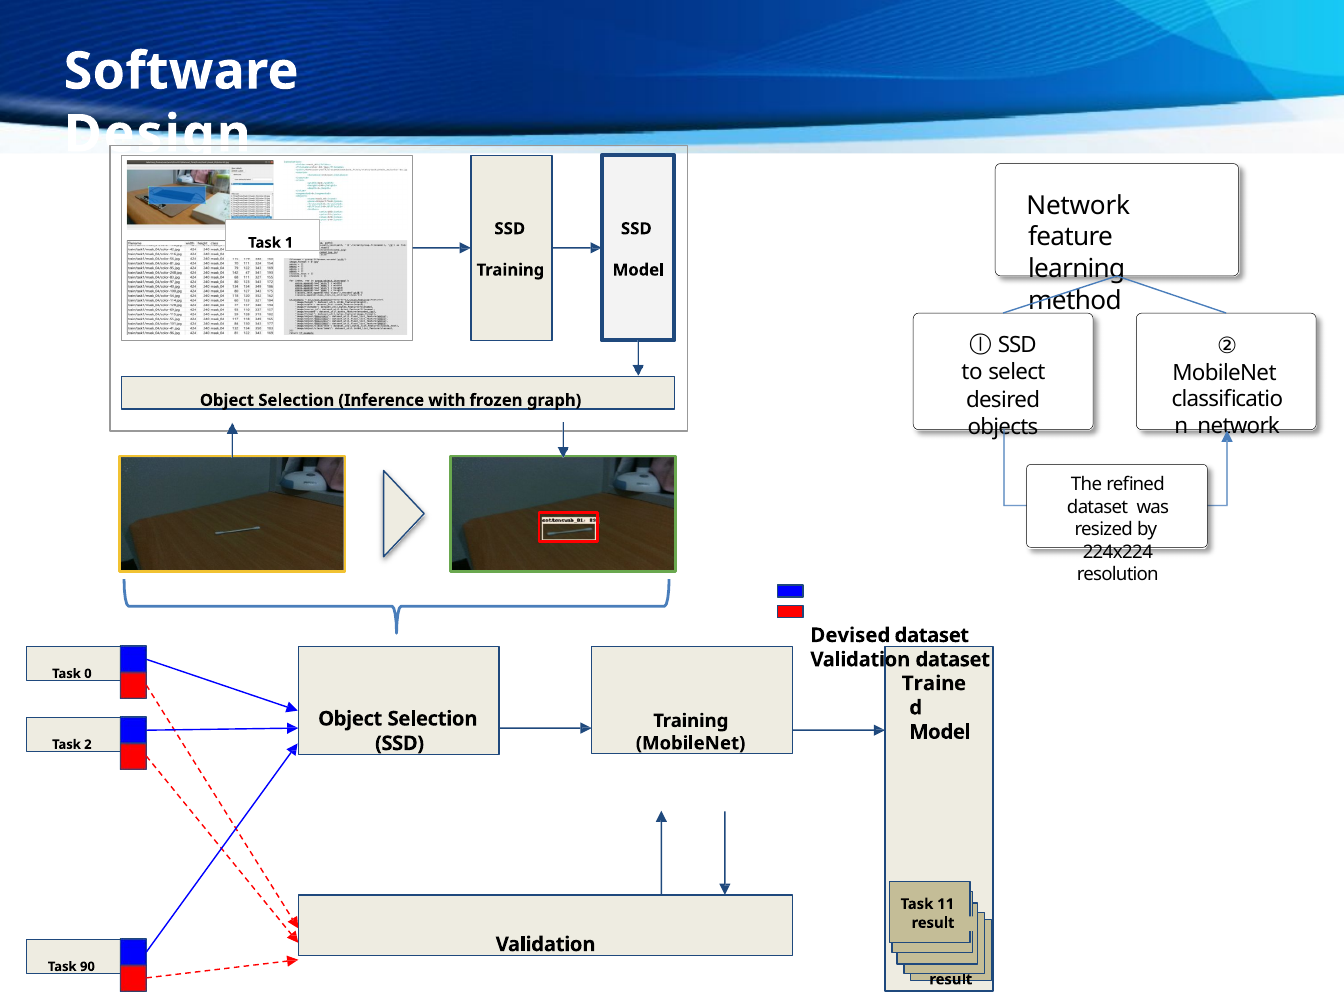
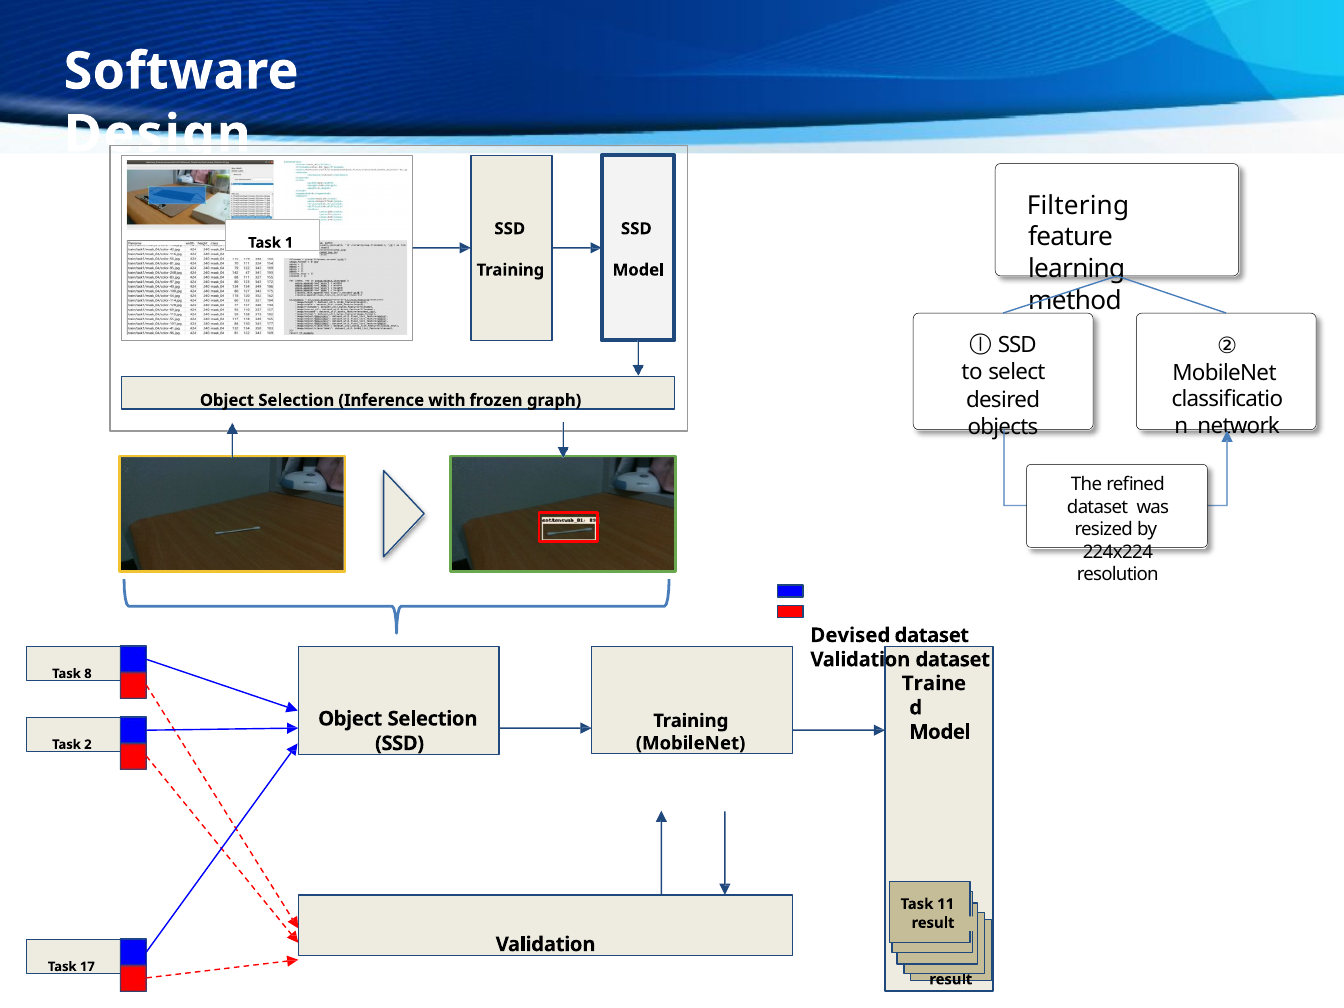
Network: Network -> Filtering (1078, 206)
0: 0 -> 8 (88, 674)
90: 90 -> 17 (87, 967)
